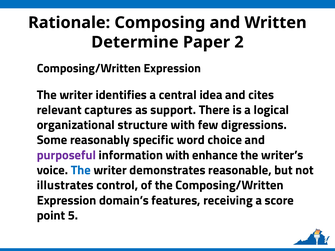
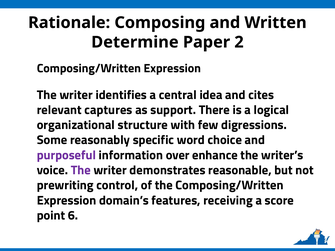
information with: with -> over (178, 155)
The colour: blue -> purple (81, 170)
illustrates: illustrates -> prewriting (65, 185)
5: 5 -> 6 (73, 216)
